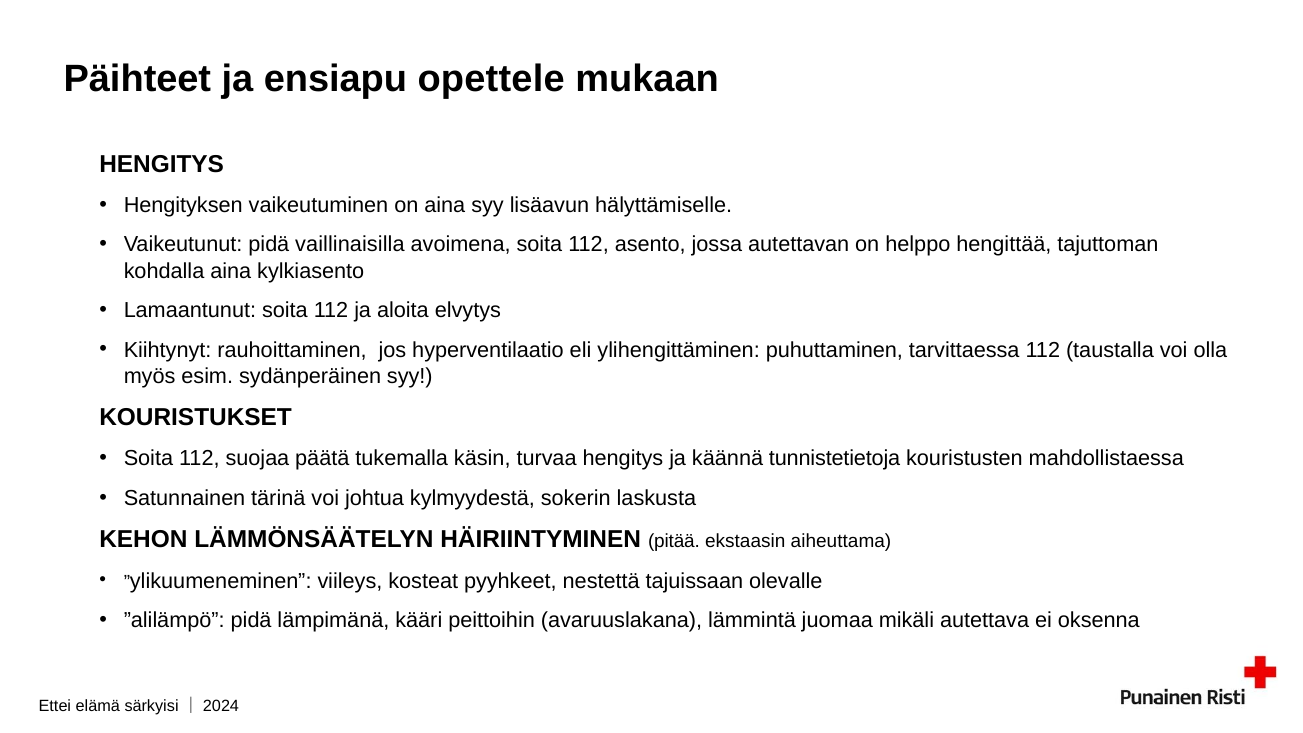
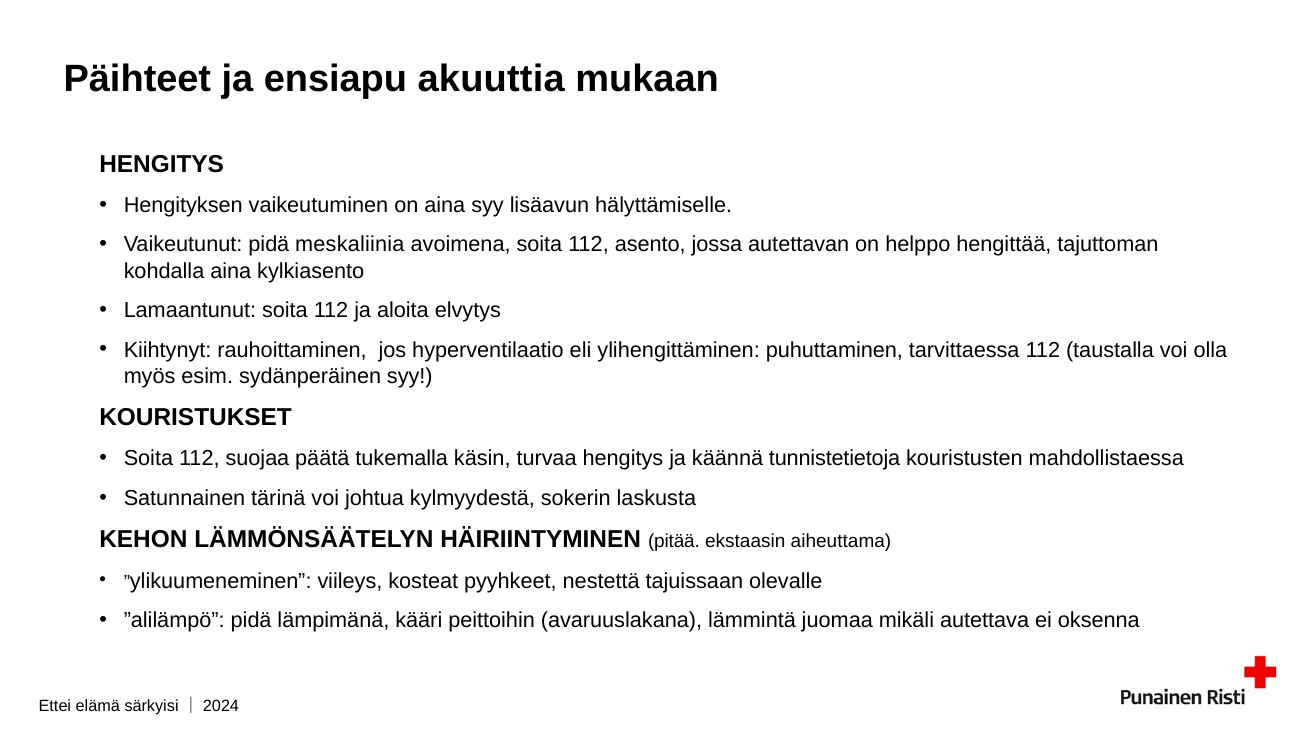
opettele: opettele -> akuuttia (491, 79)
vaillinaisilla: vaillinaisilla -> meskaliinia (350, 245)
